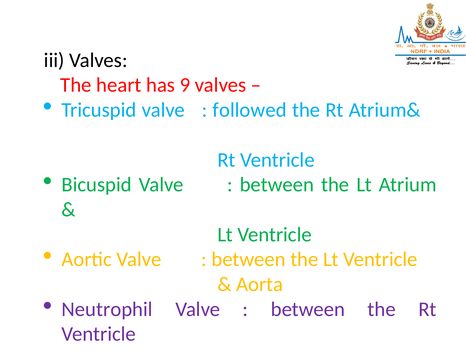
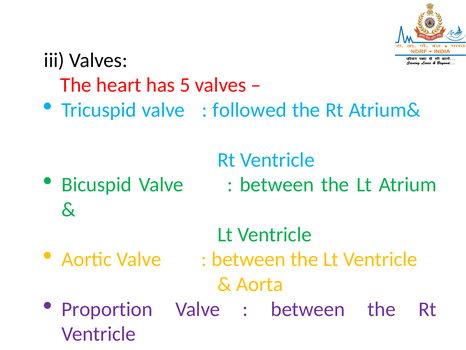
9: 9 -> 5 (185, 85)
Neutrophil: Neutrophil -> Proportion (107, 309)
